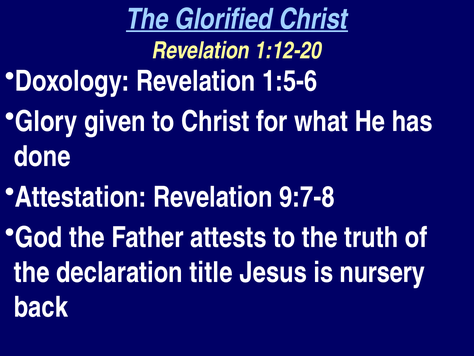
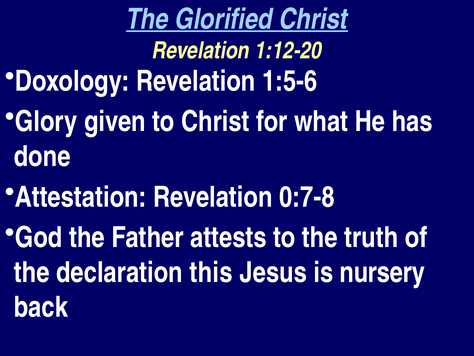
9:7-8: 9:7-8 -> 0:7-8 (307, 197)
title: title -> this (211, 272)
